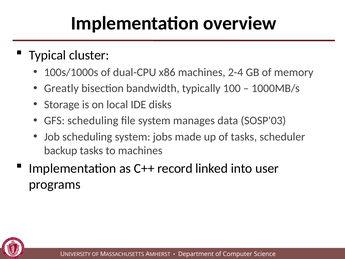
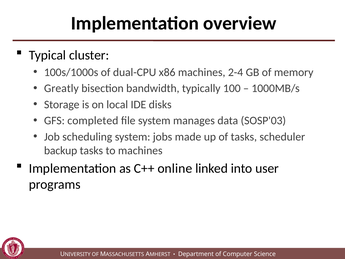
GFS scheduling: scheduling -> completed (93, 121)
record: record -> online (175, 168)
